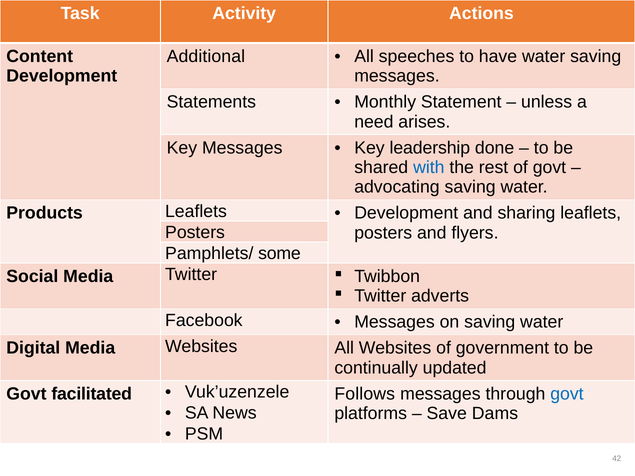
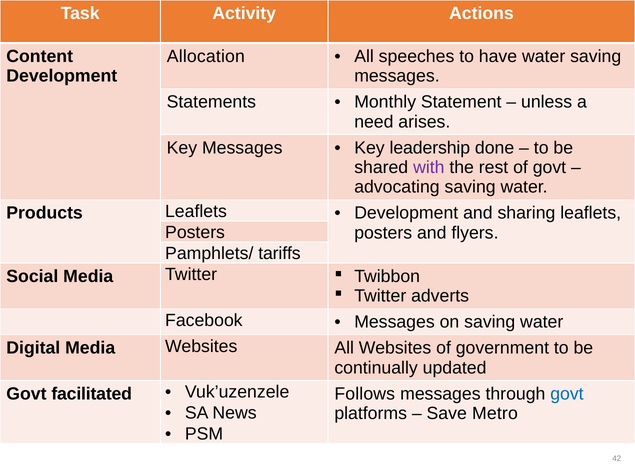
Additional: Additional -> Allocation (206, 56)
with colour: blue -> purple (429, 168)
some: some -> tariffs (279, 254)
Dams: Dams -> Metro (495, 414)
